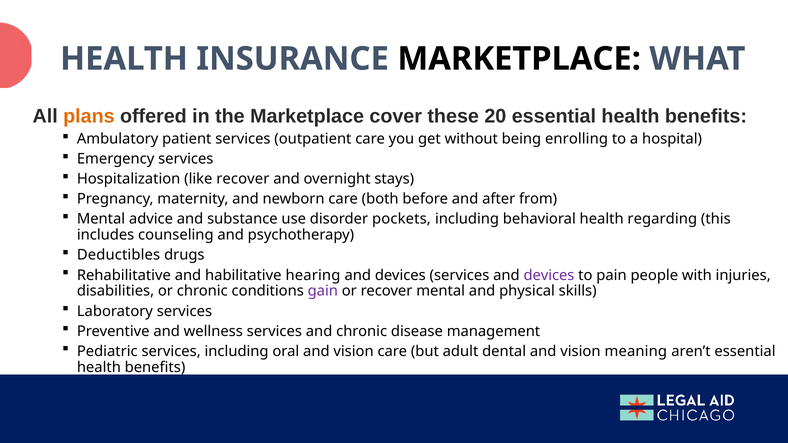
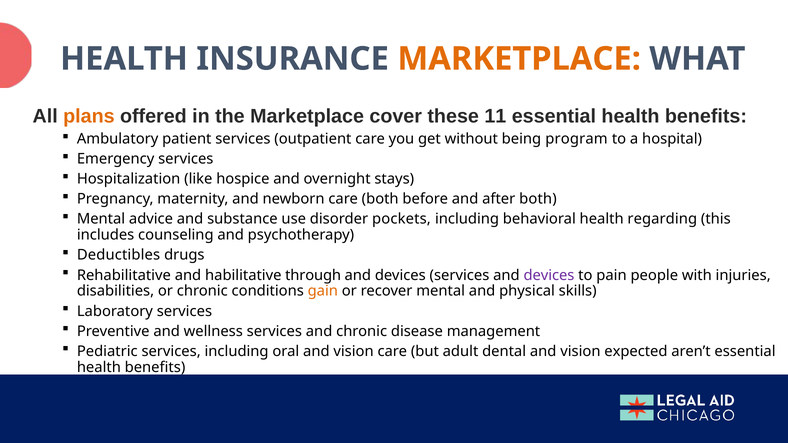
MARKETPLACE colour: black -> orange (519, 59)
20: 20 -> 11 (495, 117)
enrolling: enrolling -> program (576, 139)
like recover: recover -> hospice (243, 179)
after from: from -> both (538, 199)
hearing: hearing -> through (313, 275)
gain colour: purple -> orange (323, 291)
meaning: meaning -> expected (636, 351)
